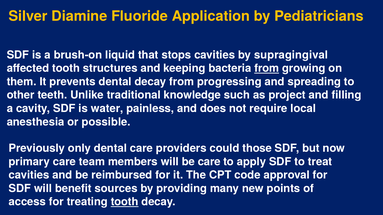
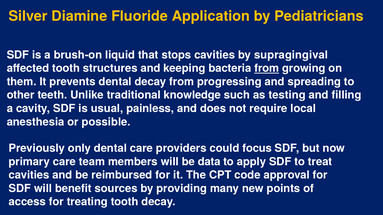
project: project -> testing (287, 95)
water: water -> usual (107, 109)
those: those -> focus (257, 149)
be care: care -> data (209, 162)
tooth underline: present -> none (125, 202)
